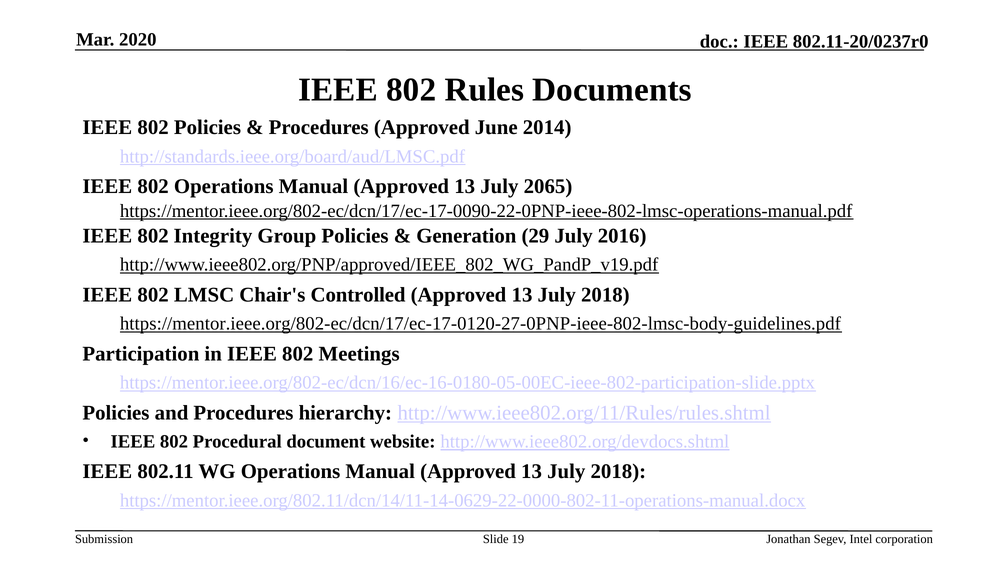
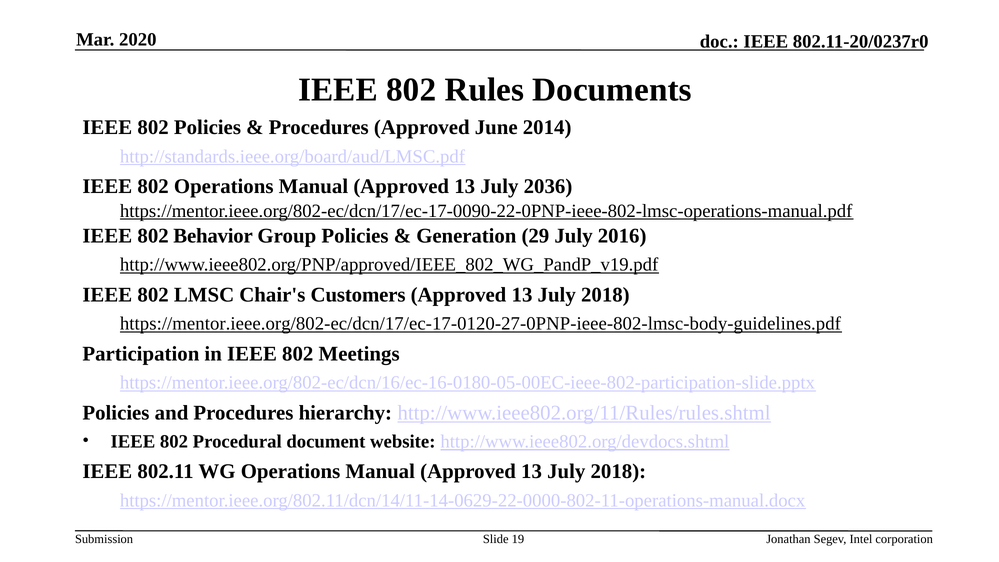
2065: 2065 -> 2036 (548, 186)
Integrity: Integrity -> Behavior (213, 236)
Controlled: Controlled -> Customers (358, 295)
